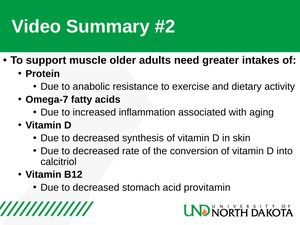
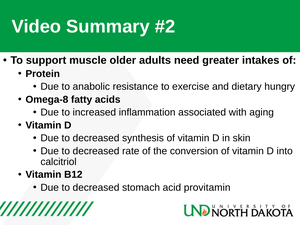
activity: activity -> hungry (280, 87)
Omega-7: Omega-7 -> Omega-8 (47, 100)
